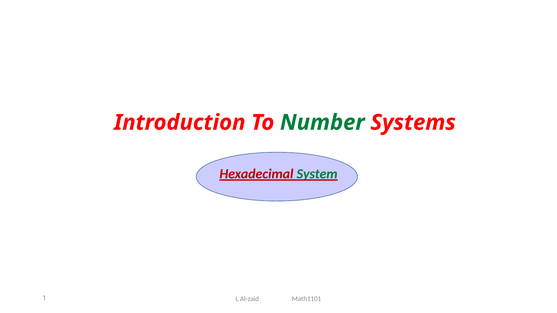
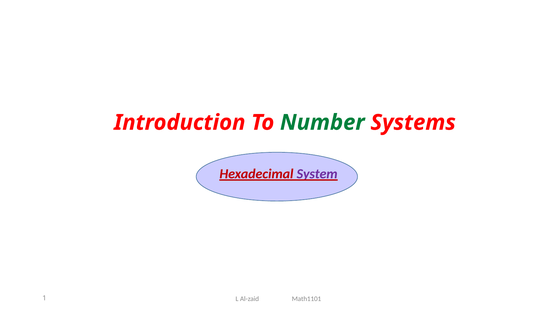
System colour: green -> purple (317, 174)
